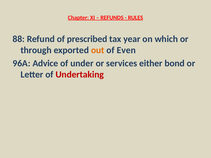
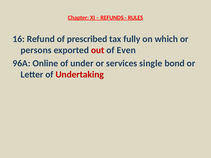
88: 88 -> 16 (19, 39)
year: year -> fully (132, 39)
through: through -> persons (36, 50)
out colour: orange -> red (98, 50)
Advice: Advice -> Online (45, 63)
either: either -> single (151, 63)
